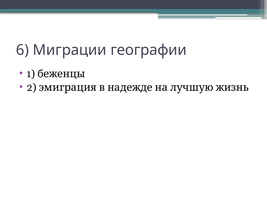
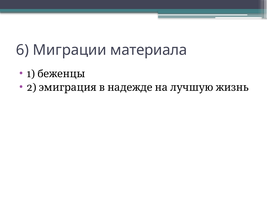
географии: географии -> материала (149, 50)
